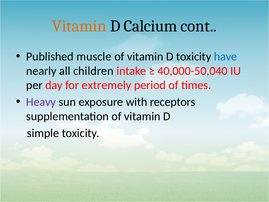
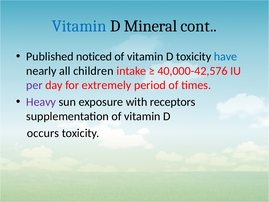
Vitamin colour: orange -> blue (79, 26)
Calcium: Calcium -> Mineral (150, 26)
muscle: muscle -> noticed (94, 56)
40,000-50,040: 40,000-50,040 -> 40,000-42,576 (193, 71)
per colour: black -> purple (34, 85)
simple: simple -> occurs (43, 133)
